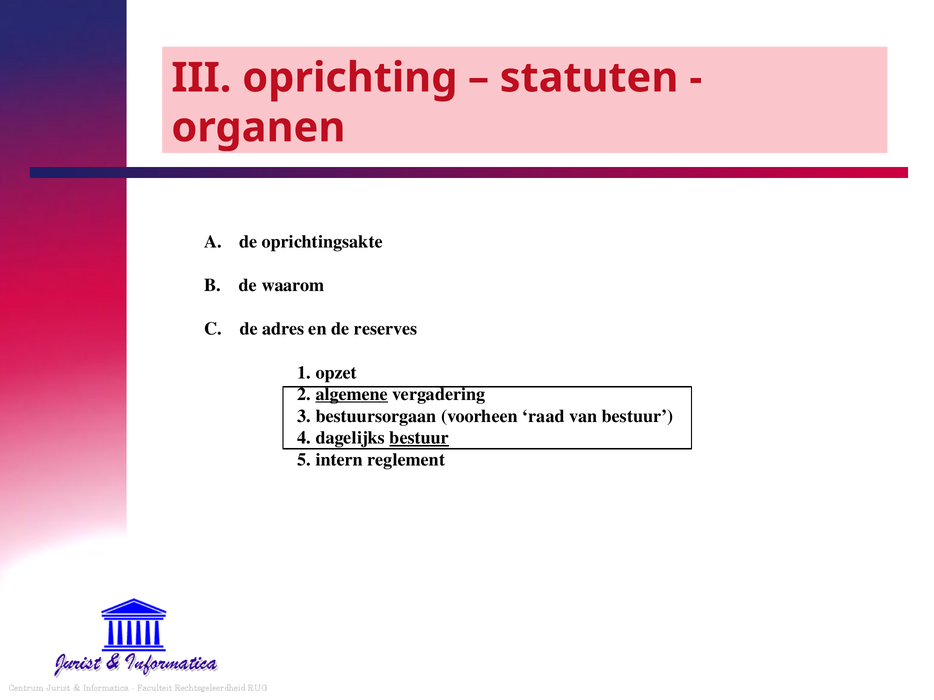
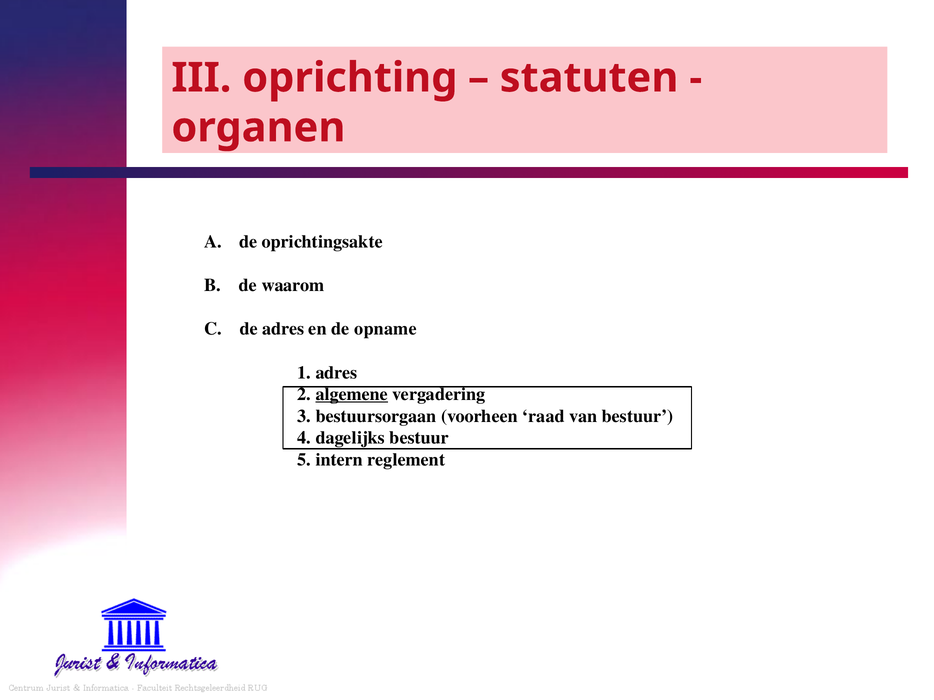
reserves: reserves -> opname (386, 329)
1 opzet: opzet -> adres (336, 373)
bestuur underline: present -> none (419, 438)
